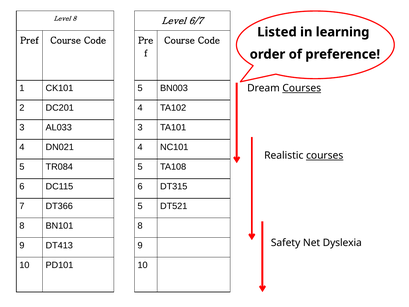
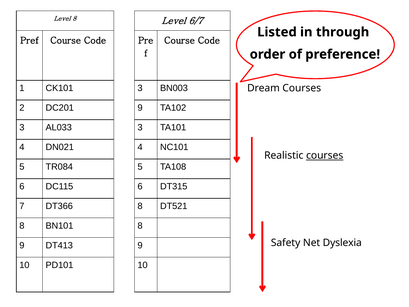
learning: learning -> through (343, 32)
CK101 5: 5 -> 3 (140, 88)
Courses underline: present -> none (302, 88)
DC201 4: 4 -> 9 (140, 108)
DT366 5: 5 -> 8 (140, 206)
